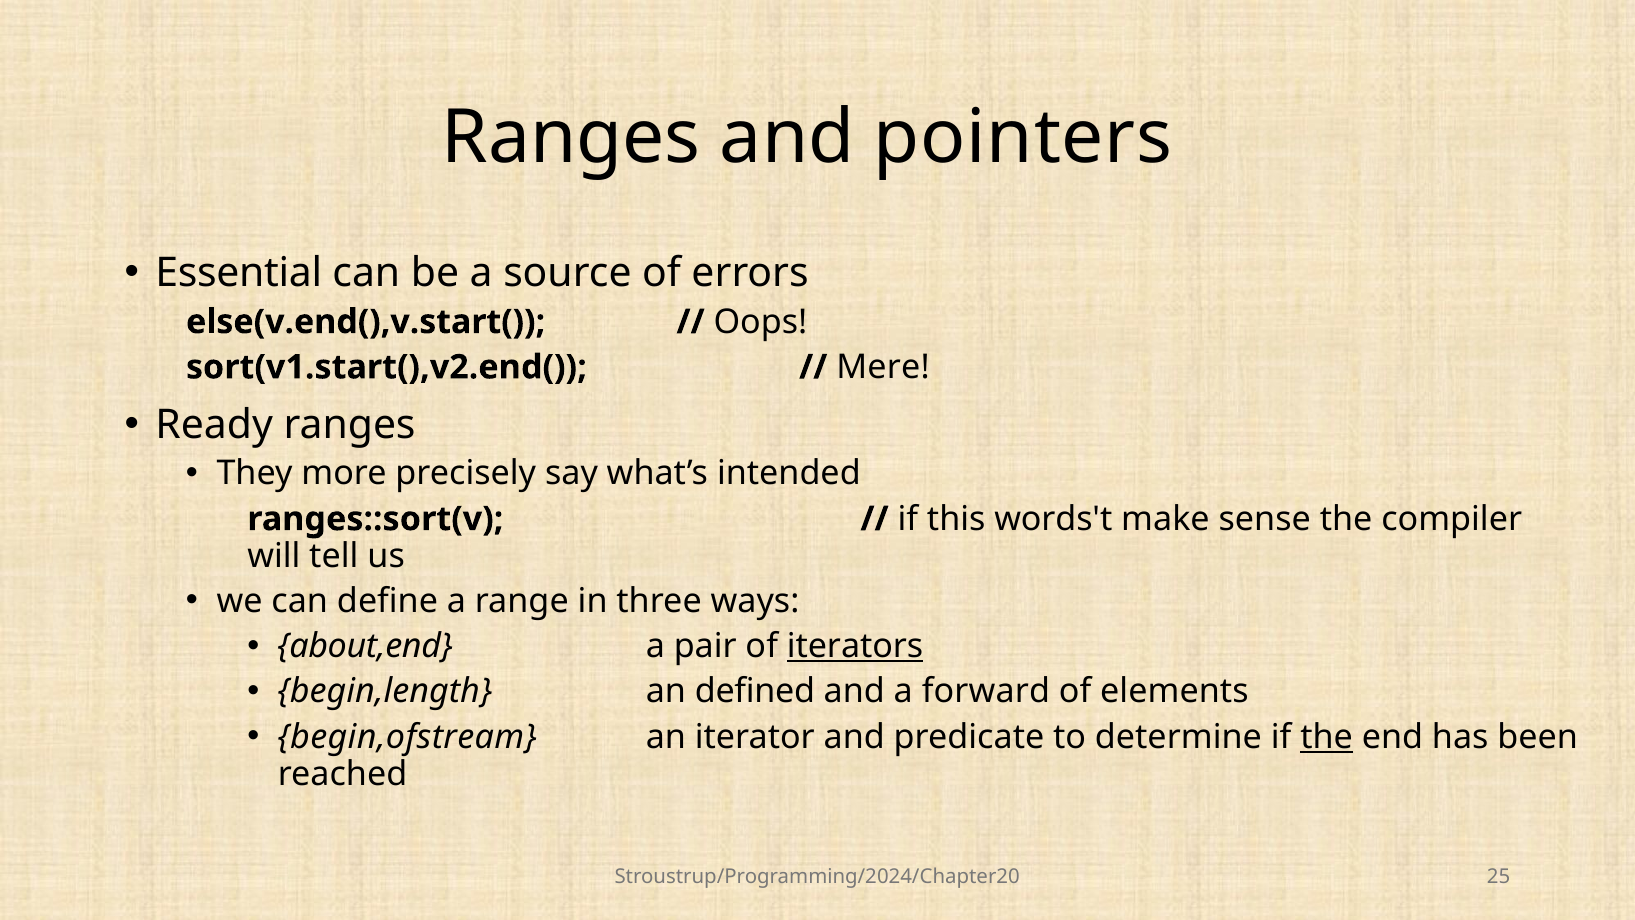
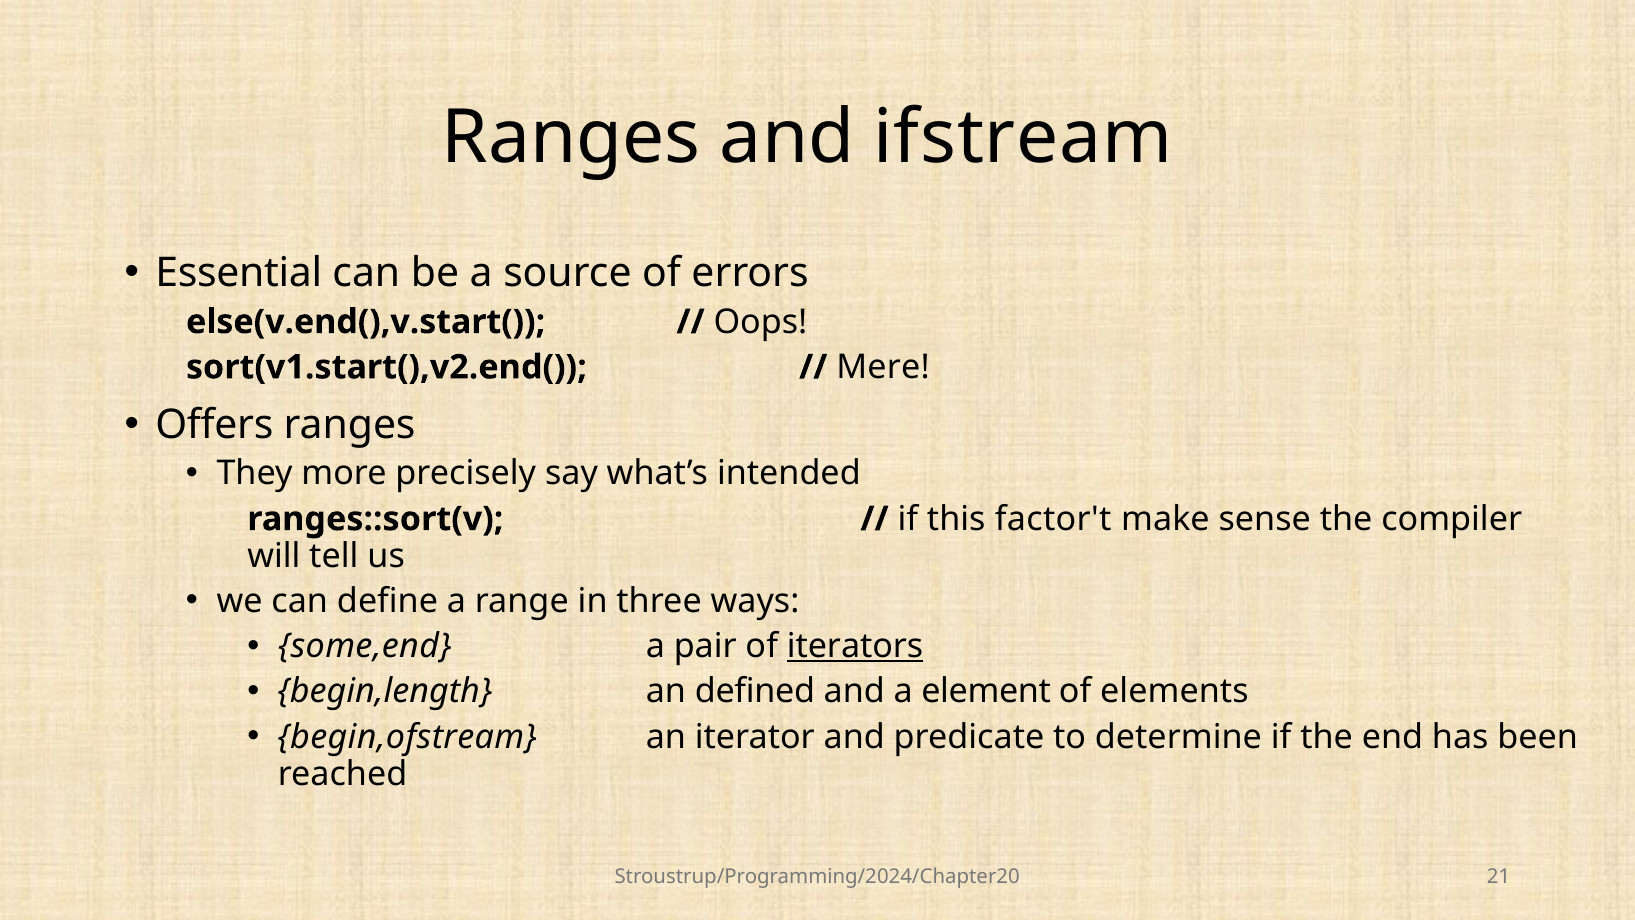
pointers: pointers -> ifstream (1023, 137)
Ready: Ready -> Offers (214, 425)
words't: words't -> factor't (1053, 519)
about,end: about,end -> some,end (365, 646)
forward: forward -> element (986, 691)
the underline: present -> none (1327, 737)
25: 25 -> 21 (1499, 877)
